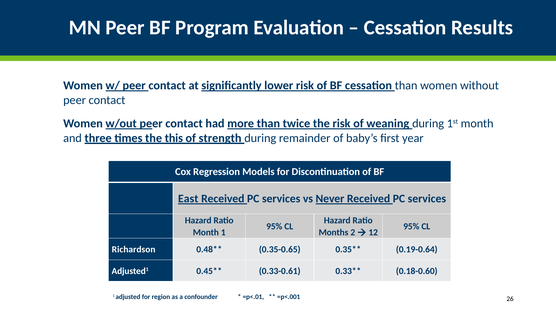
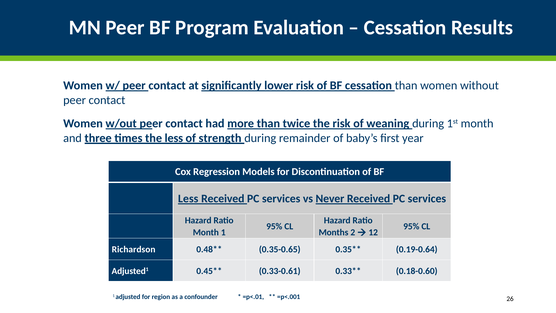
the this: this -> less (174, 138)
East: East -> Less (188, 199)
